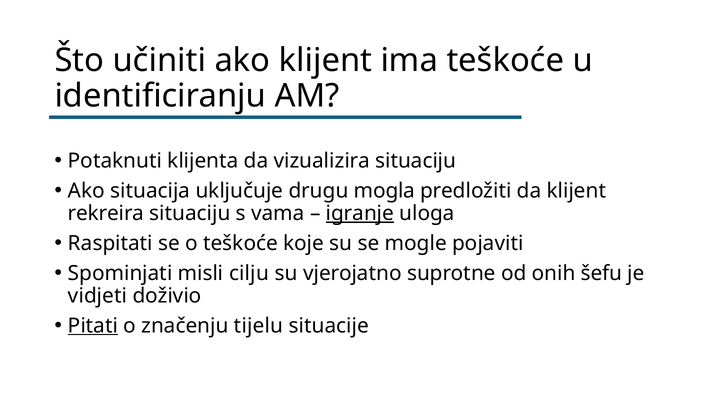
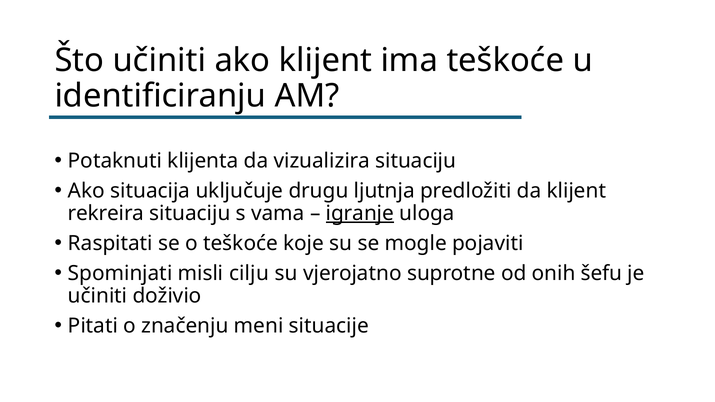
mogla: mogla -> ljutnja (384, 191)
vidjeti: vidjeti -> učiniti (98, 296)
Pitati underline: present -> none (93, 326)
tijelu: tijelu -> meni (259, 326)
